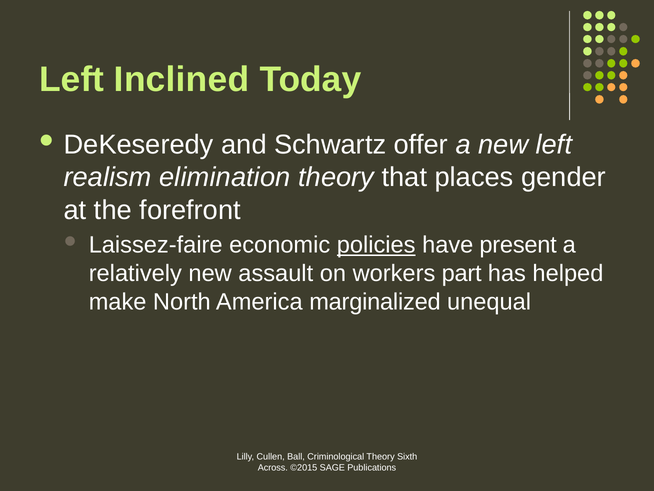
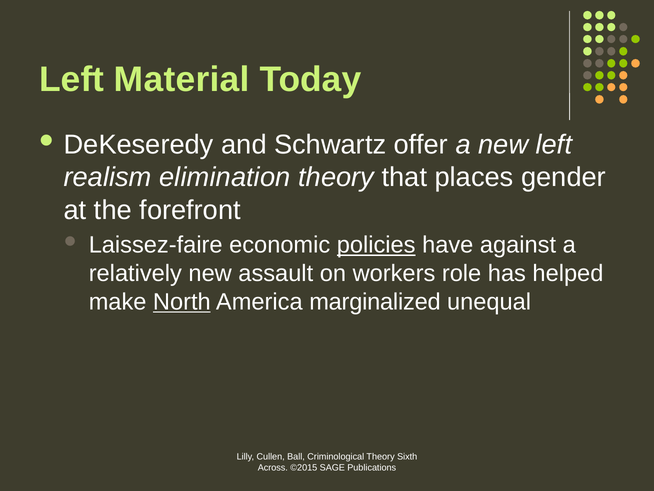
Inclined: Inclined -> Material (182, 79)
present: present -> against (518, 245)
part: part -> role (462, 273)
North underline: none -> present (182, 302)
